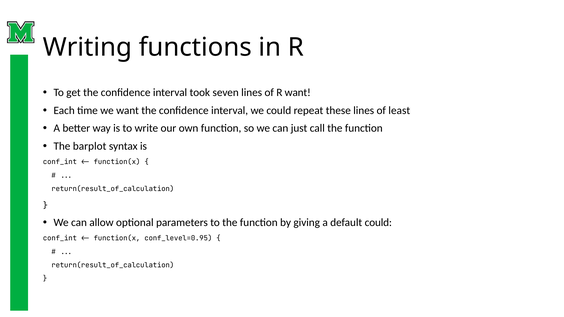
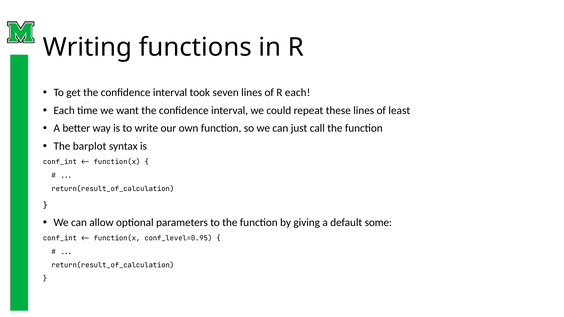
R want: want -> each (298, 93)
default could: could -> some (378, 223)
